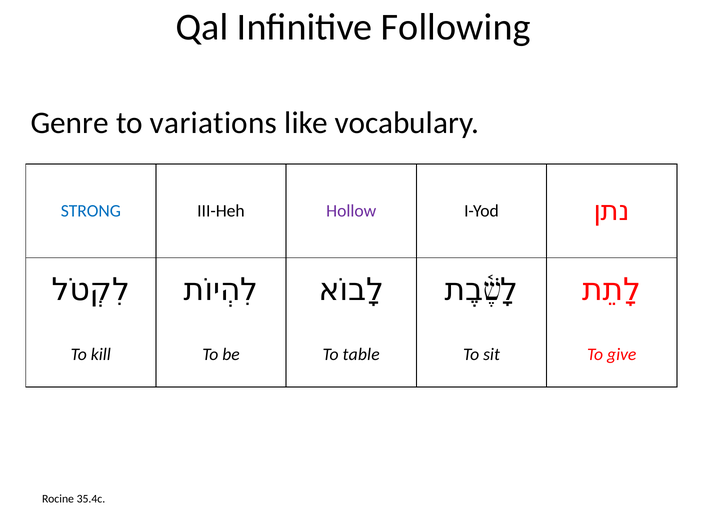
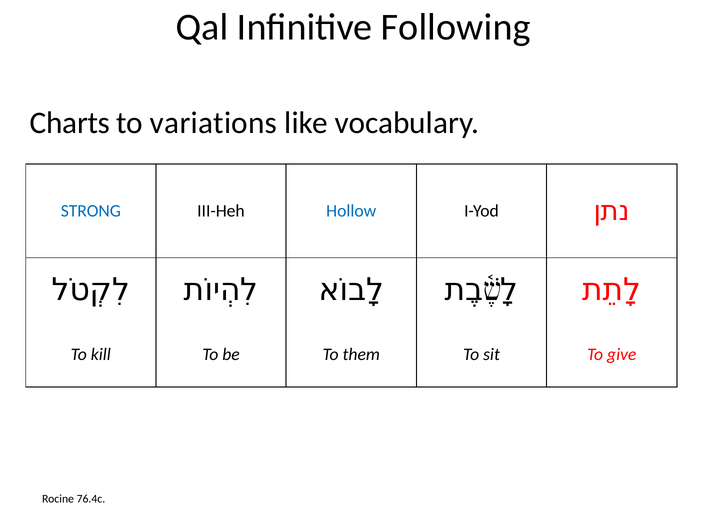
Genre: Genre -> Charts (70, 123)
Hollow colour: purple -> blue (351, 211)
table: table -> them (361, 354)
35.4c: 35.4c -> 76.4c (91, 499)
